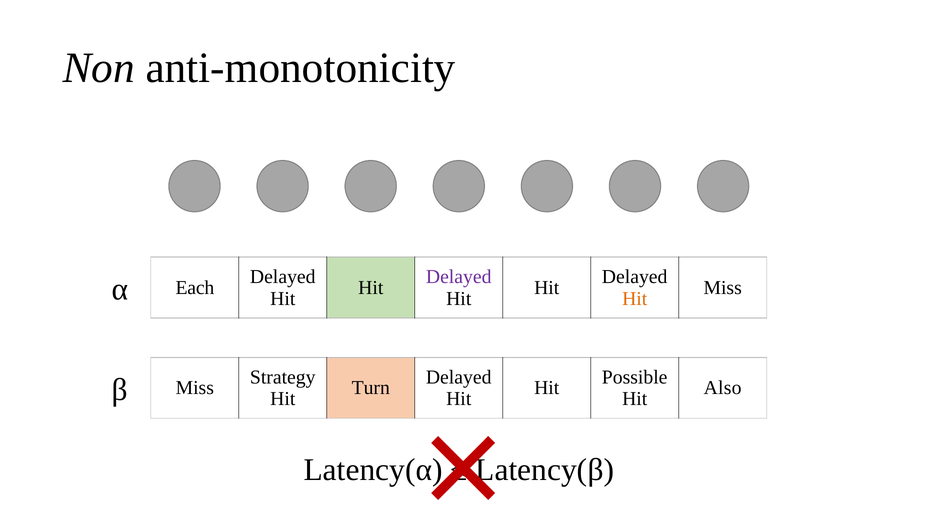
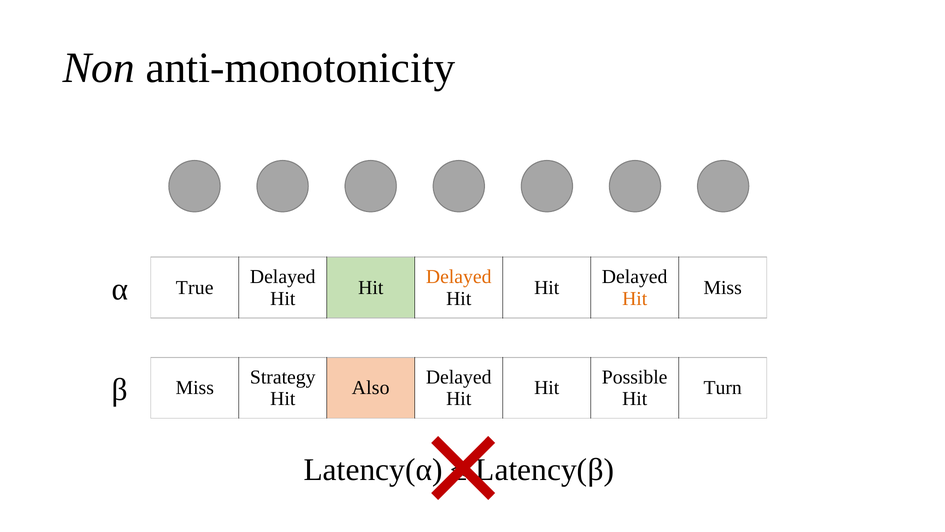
Delayed colour: purple -> orange (459, 277)
Each: Each -> True (195, 287)
Turn: Turn -> Also (371, 388)
Also: Also -> Turn (723, 388)
